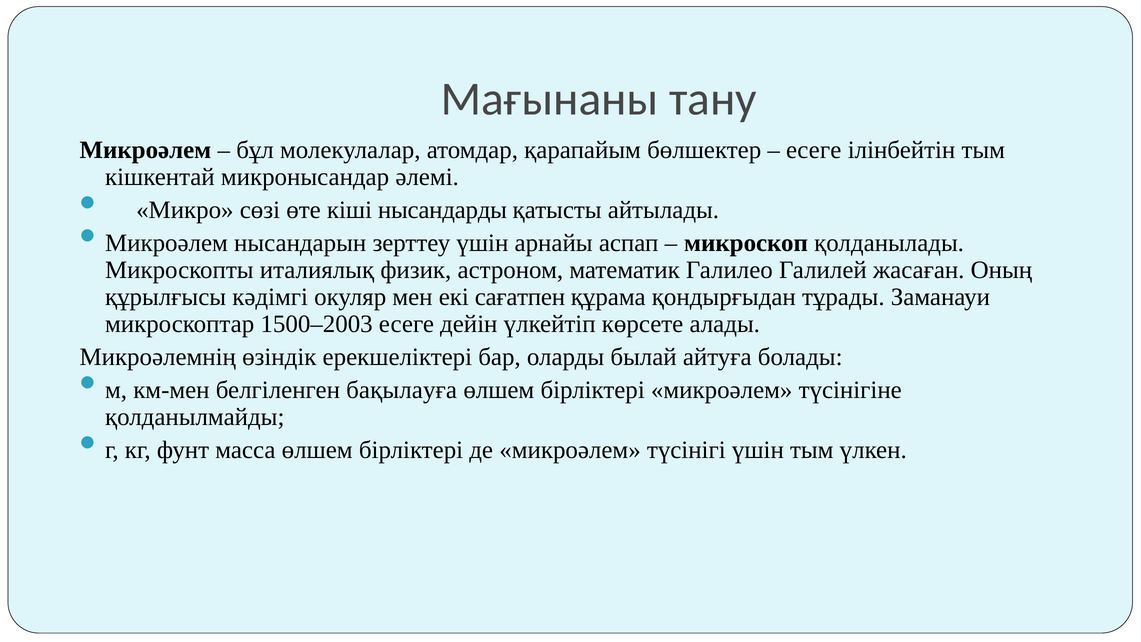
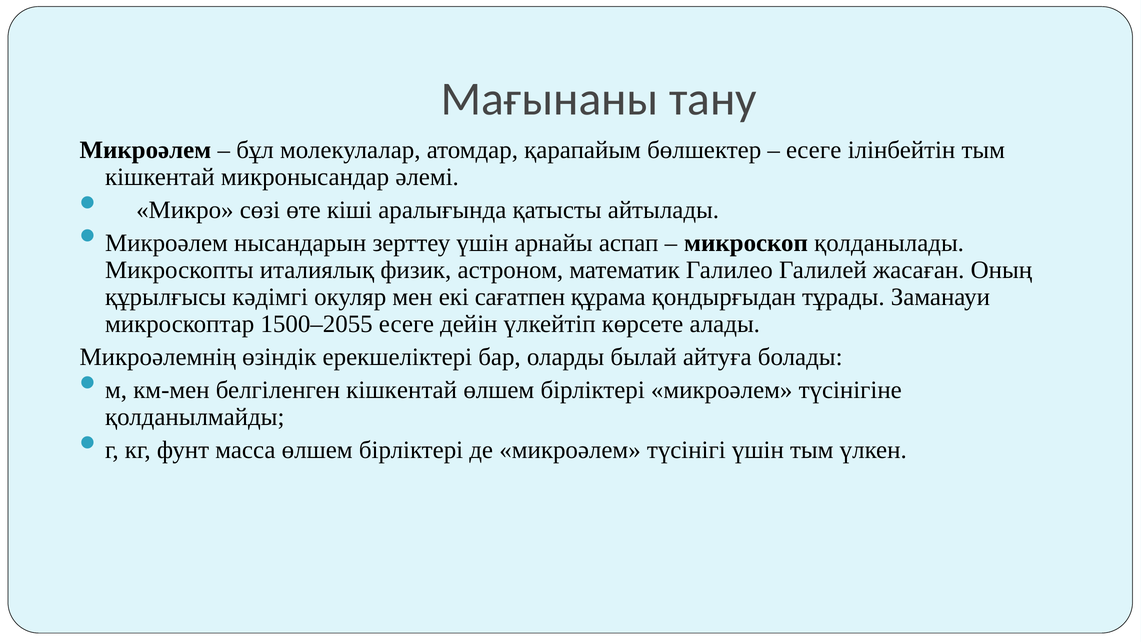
нысандарды: нысандарды -> аралығында (442, 210)
1500–2003: 1500–2003 -> 1500–2055 (317, 324)
белгіленген бақылауға: бақылауға -> кішкентай (402, 390)
